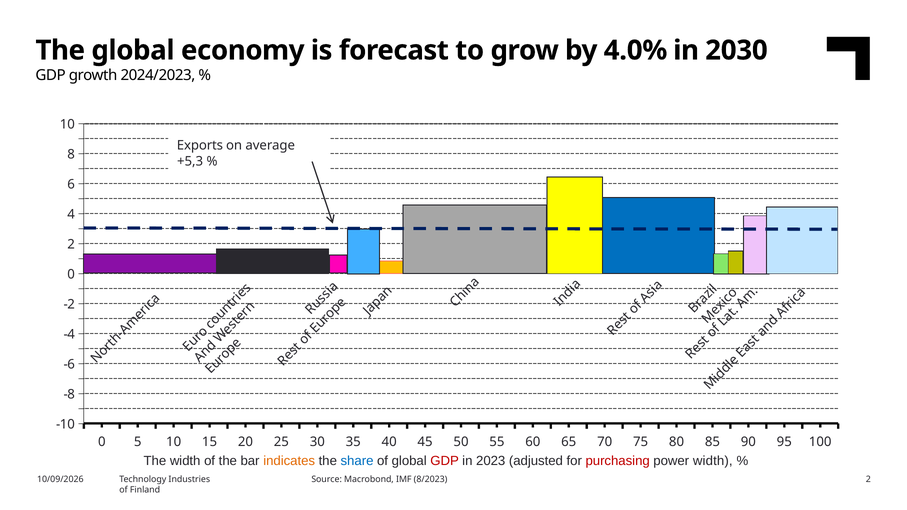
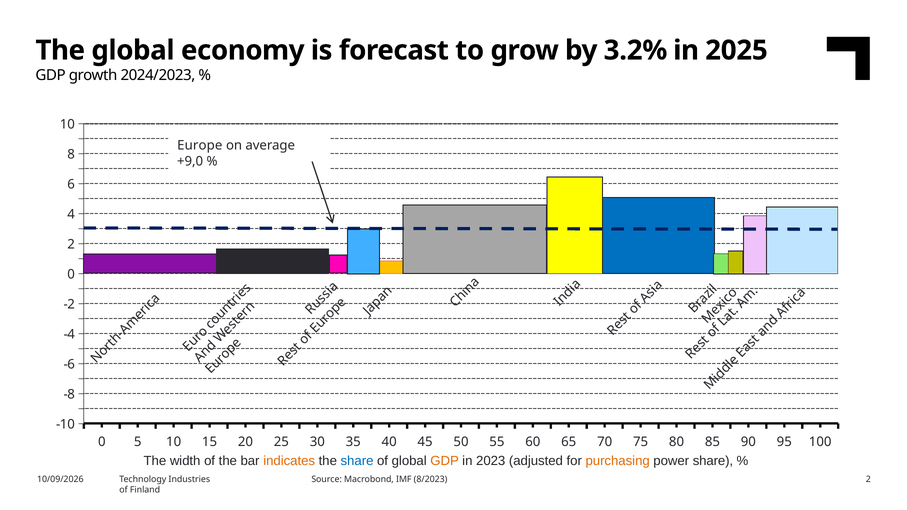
4.0%: 4.0% -> 3.2% (635, 50)
2030: 2030 -> 2025 (736, 50)
Exports: Exports -> Europe (200, 145)
+5,3: +5,3 -> +9,0 (190, 161)
GDP colour: red -> orange (445, 461)
purchasing colour: red -> orange (618, 461)
power width: width -> share (713, 461)
